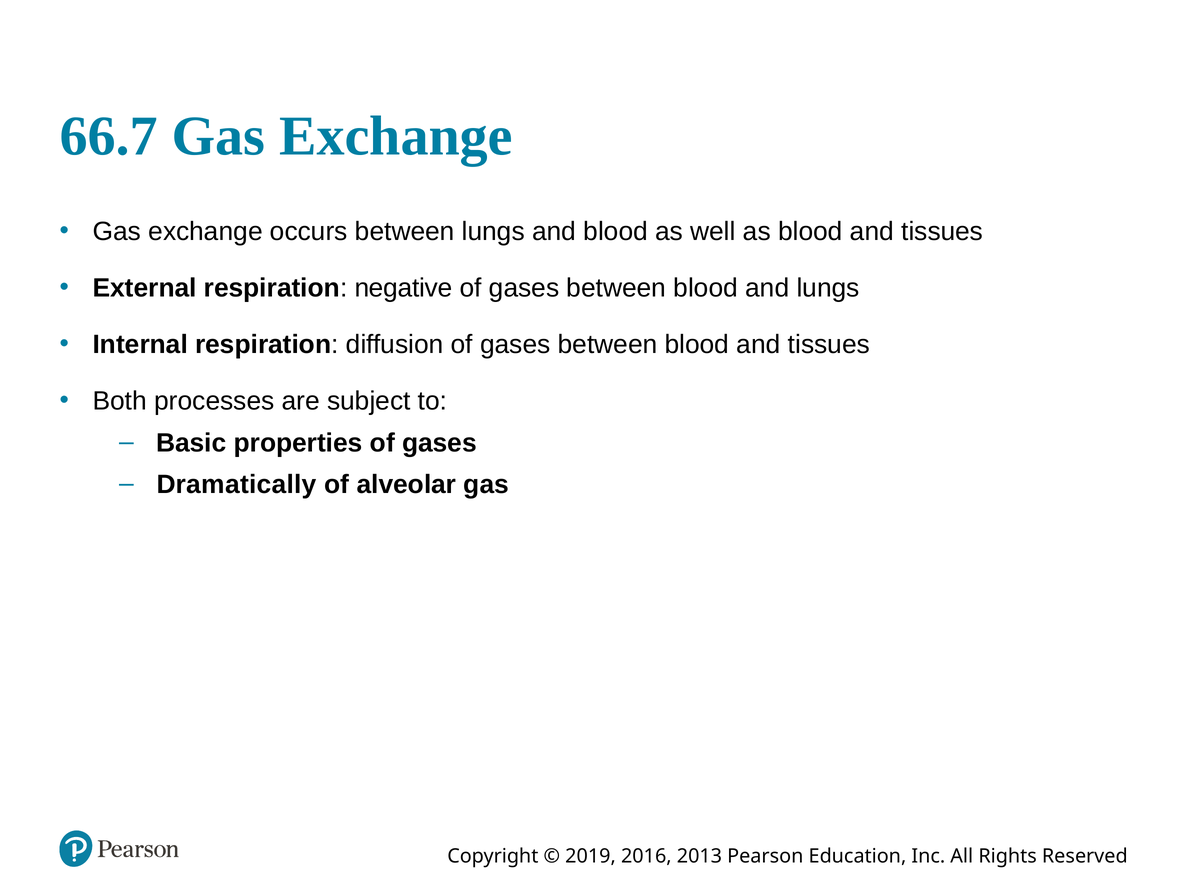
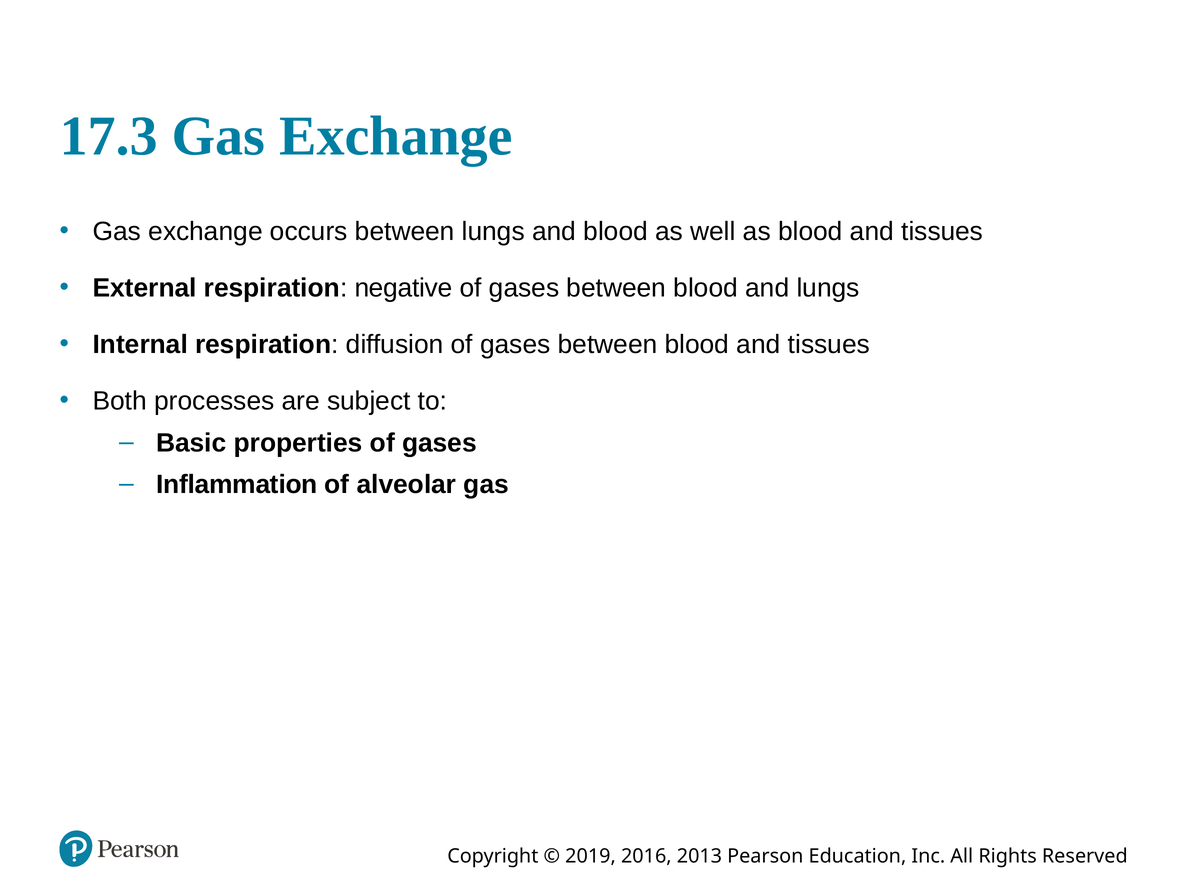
66.7: 66.7 -> 17.3 (109, 136)
Dramatically: Dramatically -> Inflammation (237, 484)
